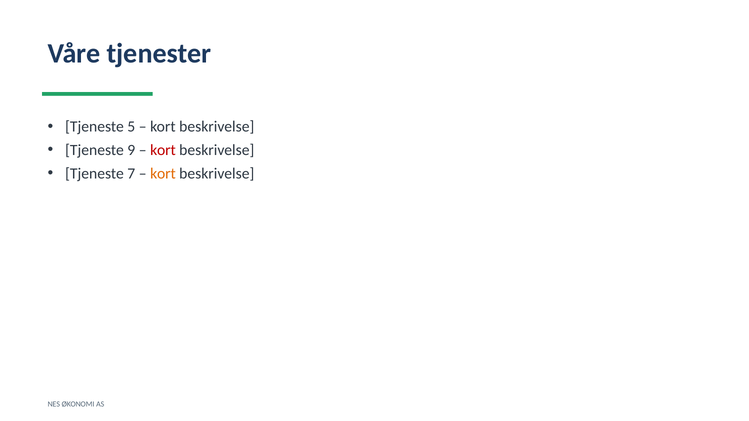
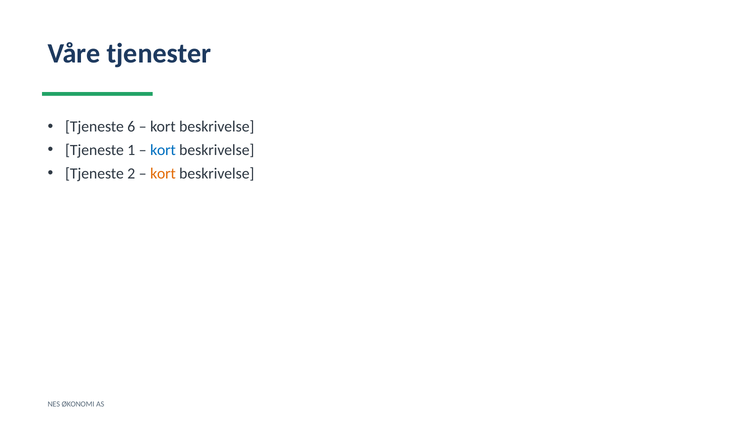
5: 5 -> 6 (131, 127)
9: 9 -> 1 (131, 150)
kort colour: red -> blue (163, 150)
7: 7 -> 2 (131, 174)
